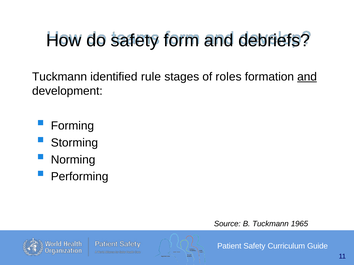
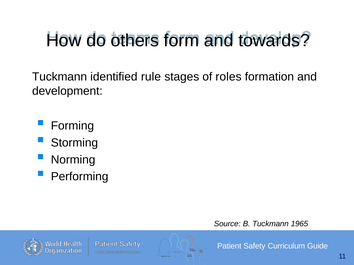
do safety: safety -> others (135, 41)
debriefs: debriefs -> towards (274, 41)
and underline: present -> none (307, 77)
